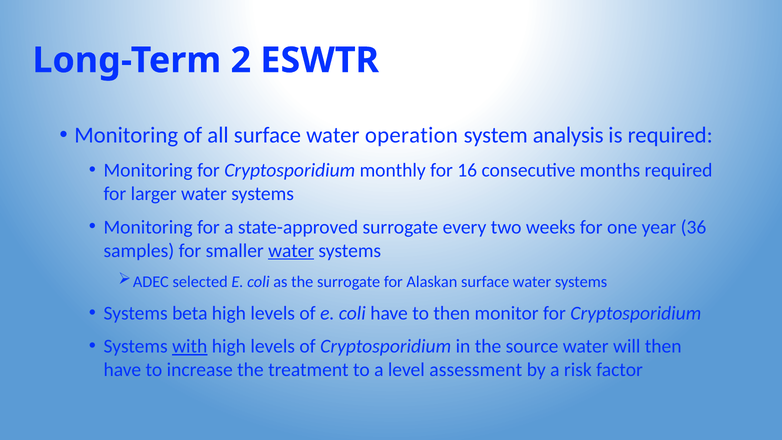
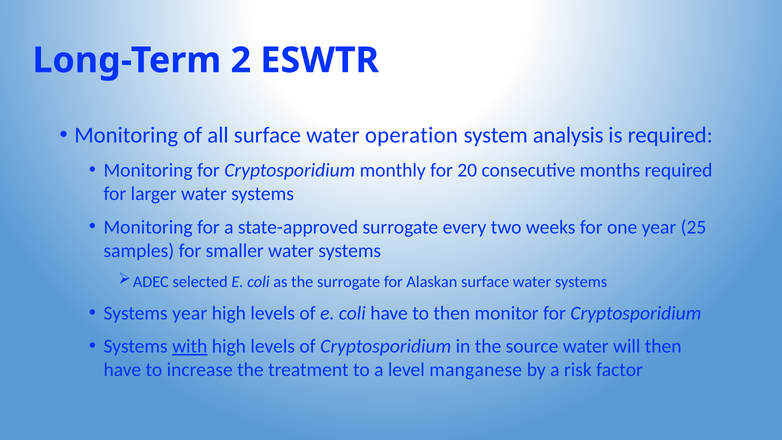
16: 16 -> 20 (467, 170)
36: 36 -> 25 (694, 227)
water underline: present -> none (291, 250)
Systems beta: beta -> year (190, 313)
assessment: assessment -> manganese (476, 370)
